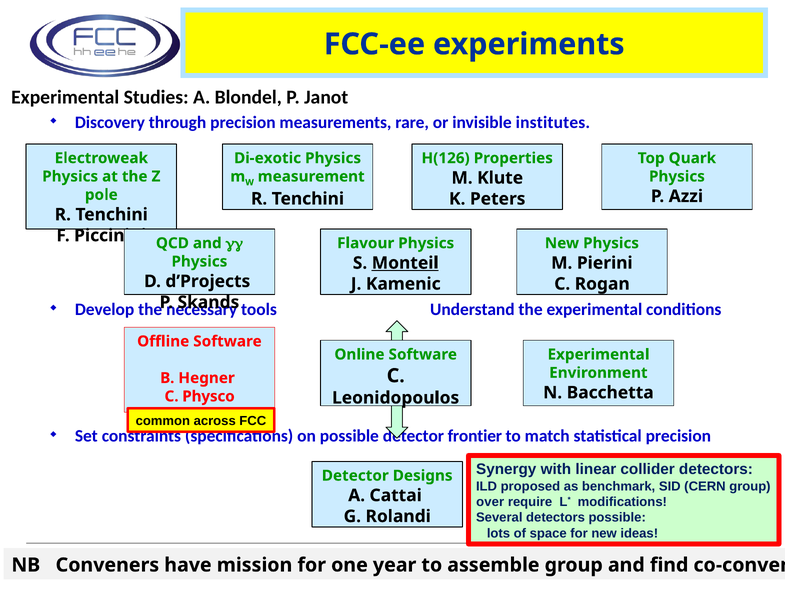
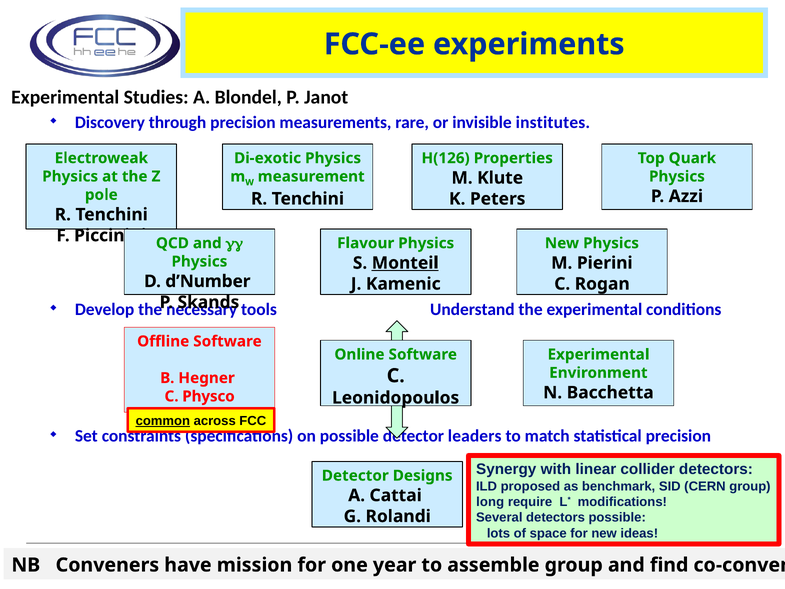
d’Projects: d’Projects -> d’Number (208, 281)
common underline: none -> present (163, 421)
frontier: frontier -> leaders (475, 436)
over: over -> long (490, 502)
